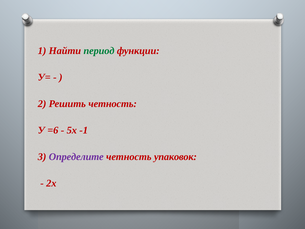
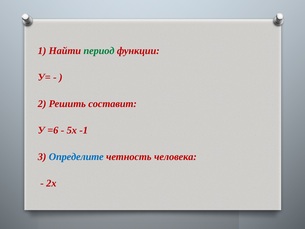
Решить четность: четность -> составит (113, 104)
Определите colour: purple -> blue (76, 157)
упаковок: упаковок -> человека (175, 157)
